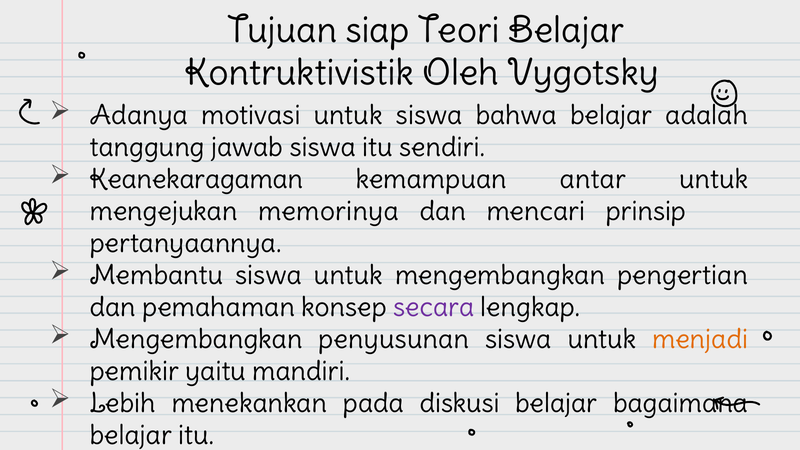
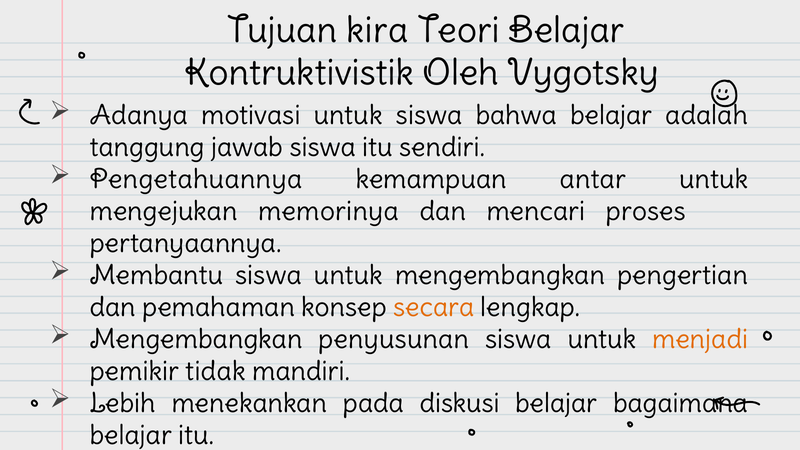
siap: siap -> kira (377, 30)
Keanekaragaman: Keanekaragaman -> Pengetahuannya (196, 179)
prinsip: prinsip -> proses (646, 211)
secara colour: purple -> orange (434, 307)
yaitu: yaitu -> tidak (216, 371)
